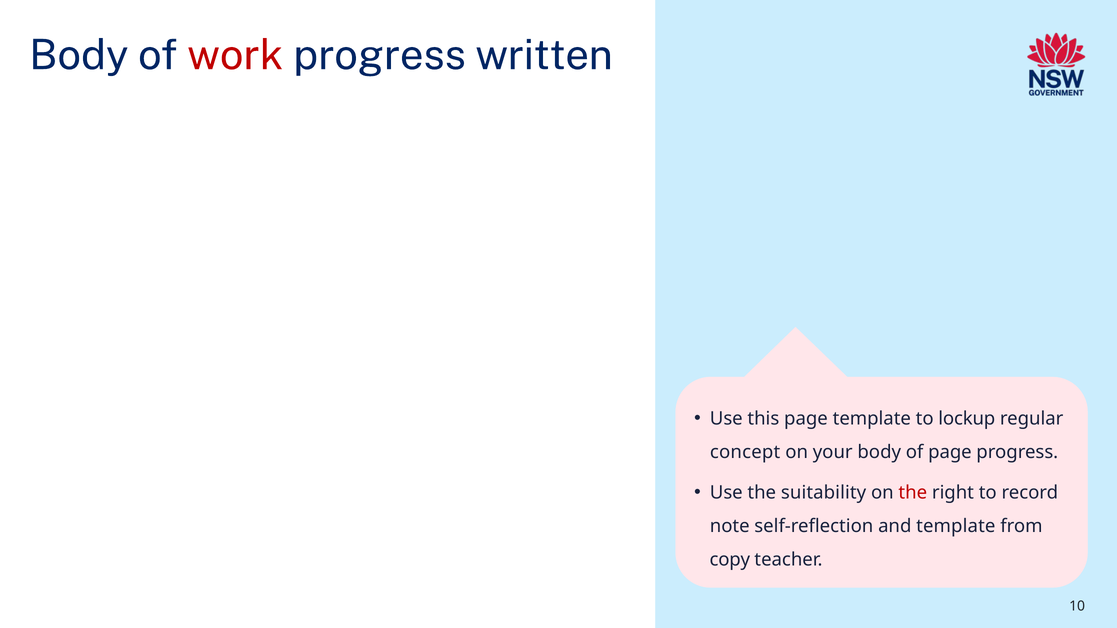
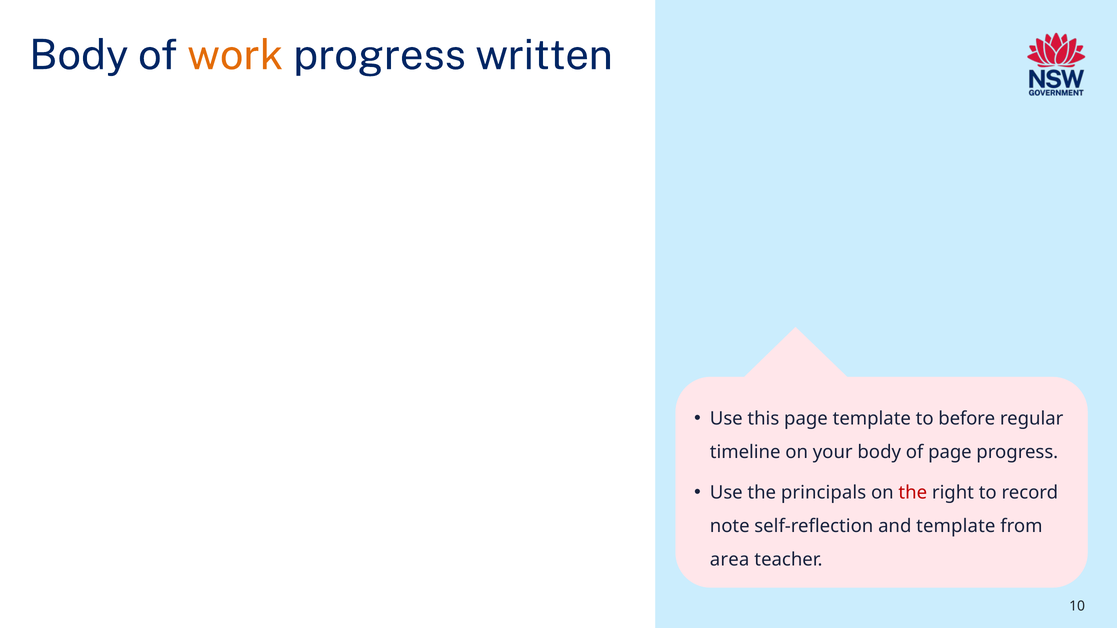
work colour: red -> orange (235, 55)
lockup: lockup -> before (967, 419)
concept: concept -> timeline (745, 452)
suitability: suitability -> principals (824, 493)
copy: copy -> area (730, 560)
